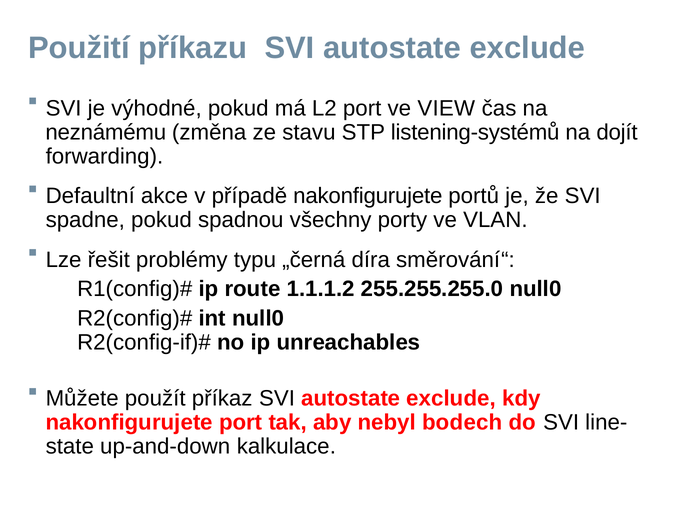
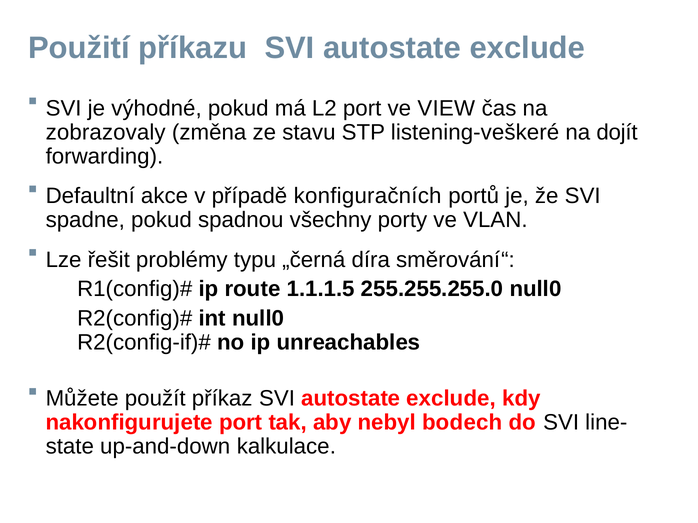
neznámému: neznámému -> zobrazovaly (106, 132)
listening-systémů: listening-systémů -> listening-veškeré (475, 132)
případě nakonfigurujete: nakonfigurujete -> konfiguračních (368, 196)
1.1.1.2: 1.1.1.2 -> 1.1.1.5 (321, 289)
